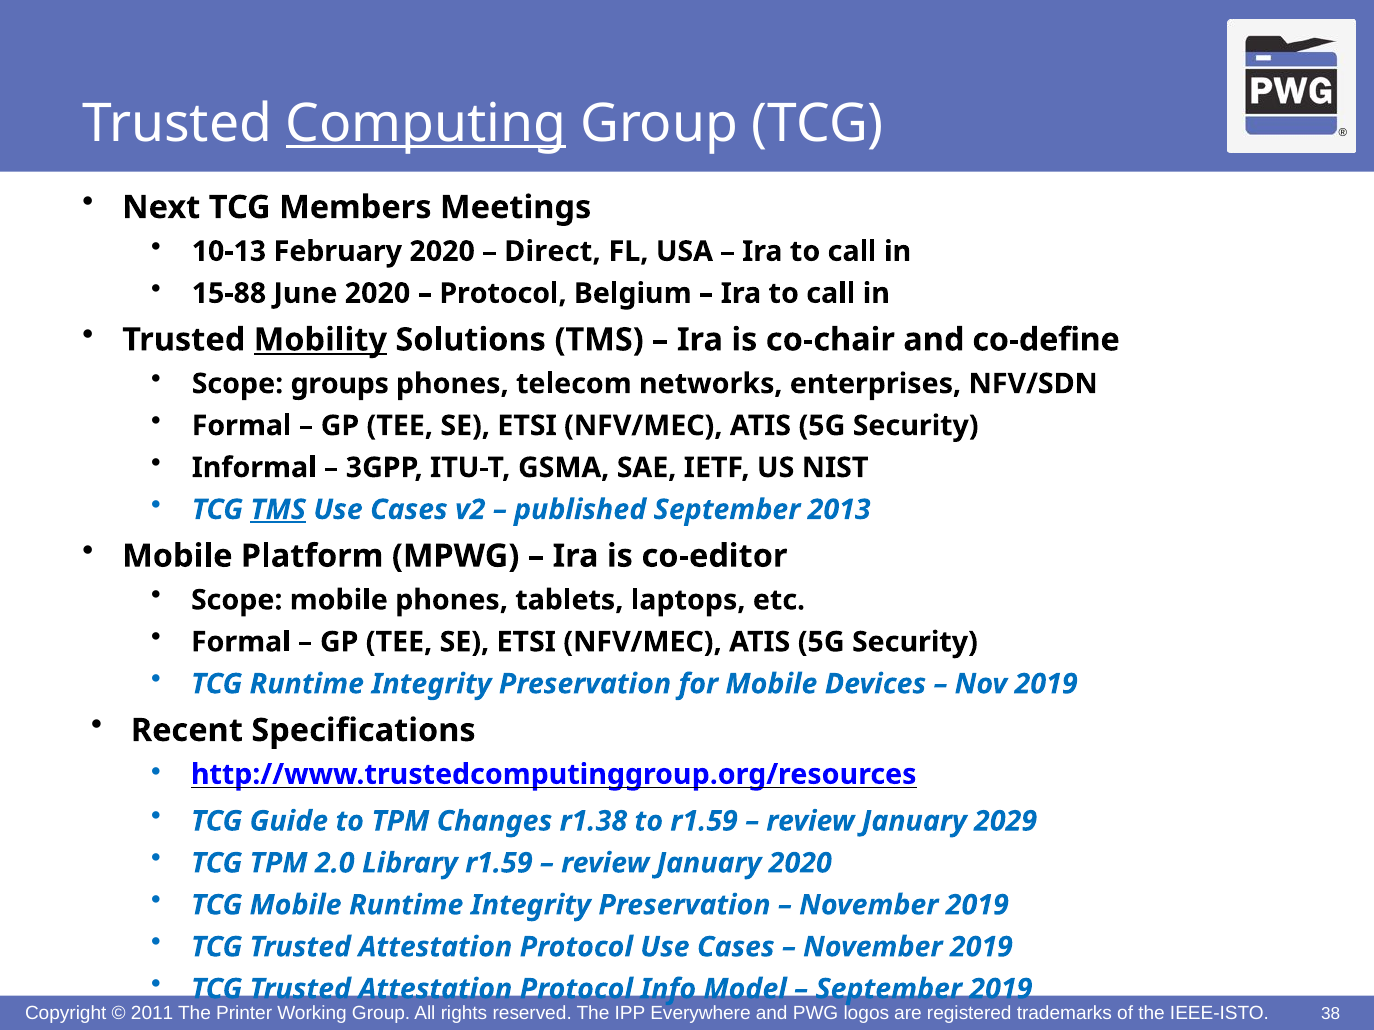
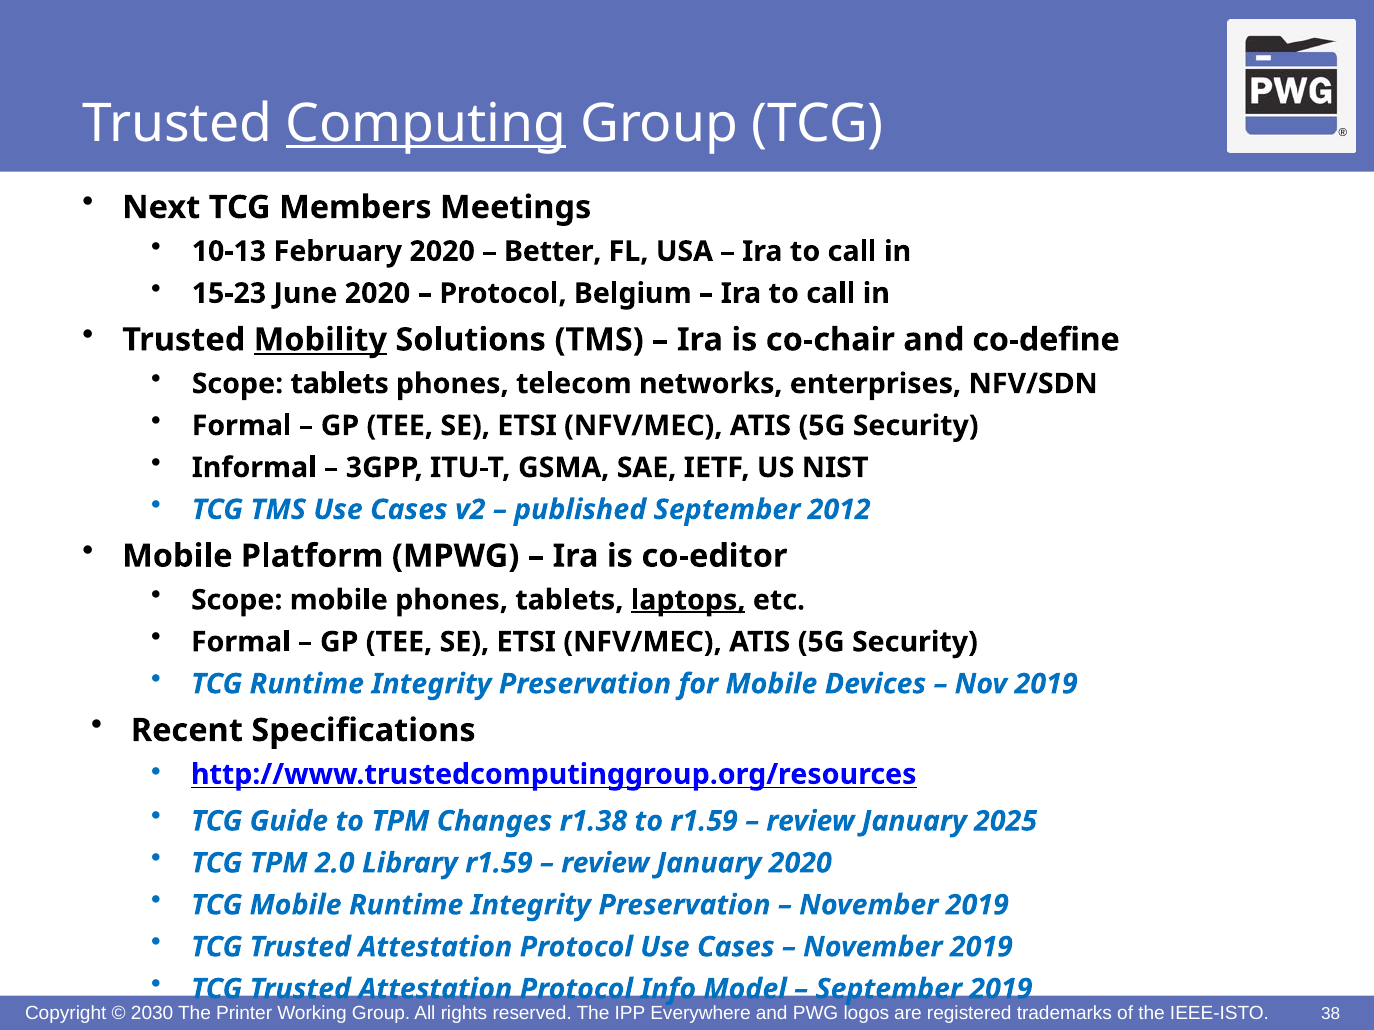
Direct: Direct -> Better (553, 252)
15-88: 15-88 -> 15-23 (229, 293)
Scope groups: groups -> tablets (340, 384)
TMS underline: present -> none (278, 510)
2013: 2013 -> 2012 (839, 510)
laptops underline: none -> present (688, 600)
2029: 2029 -> 2025 (1006, 822)
2011: 2011 -> 2030 (152, 1014)
